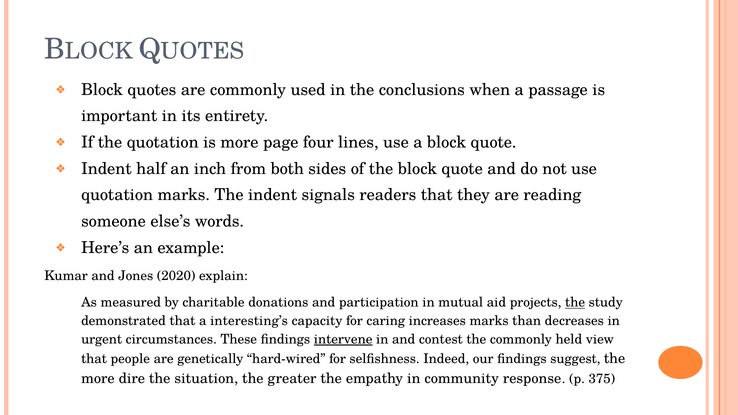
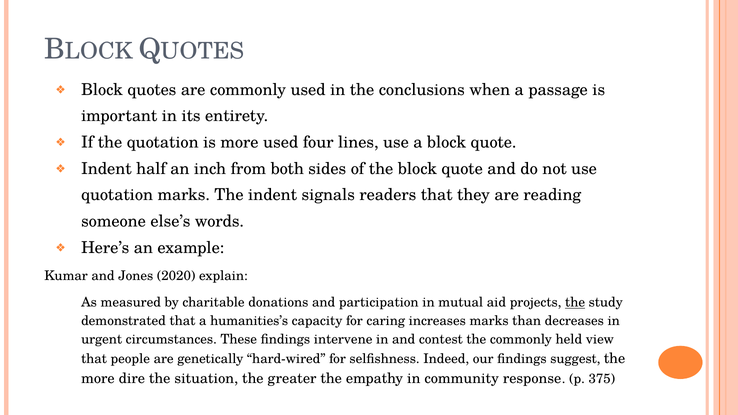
more page: page -> used (281, 142)
interesting’s: interesting’s -> humanities’s (249, 321)
intervene underline: present -> none (343, 339)
